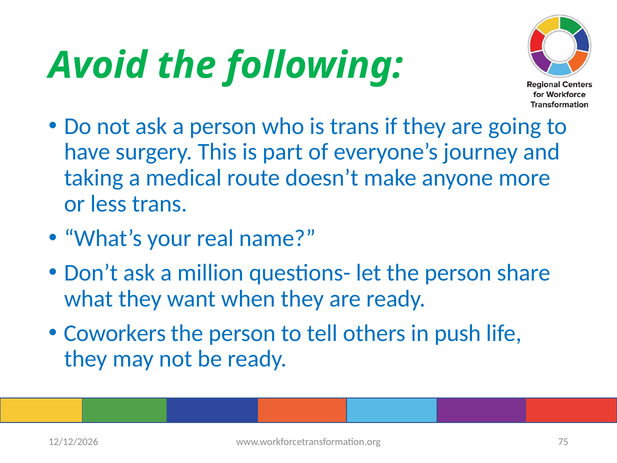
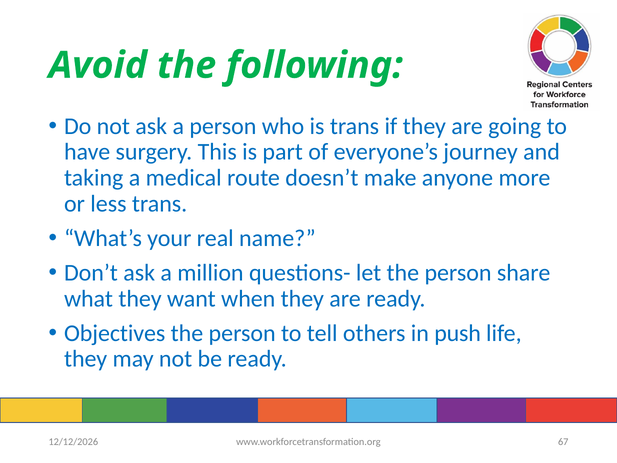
Coworkers: Coworkers -> Objectives (115, 333)
75: 75 -> 67 (563, 442)
